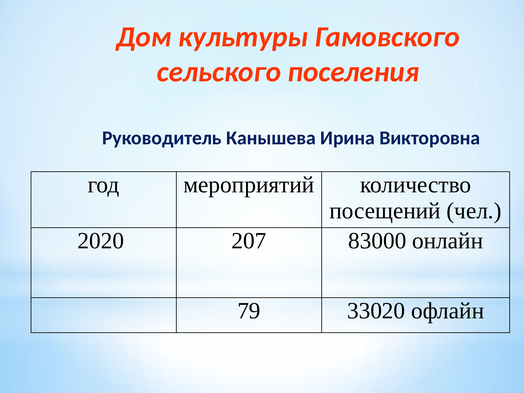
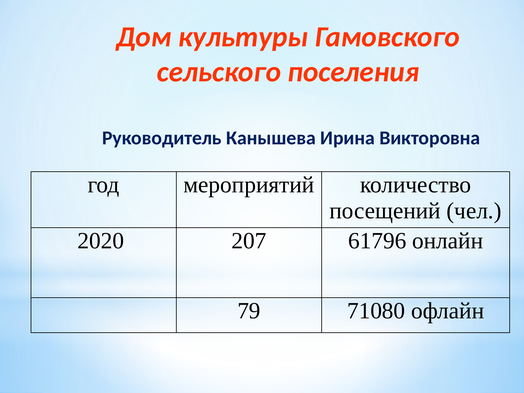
83000: 83000 -> 61796 (377, 241)
33020: 33020 -> 71080 (376, 311)
